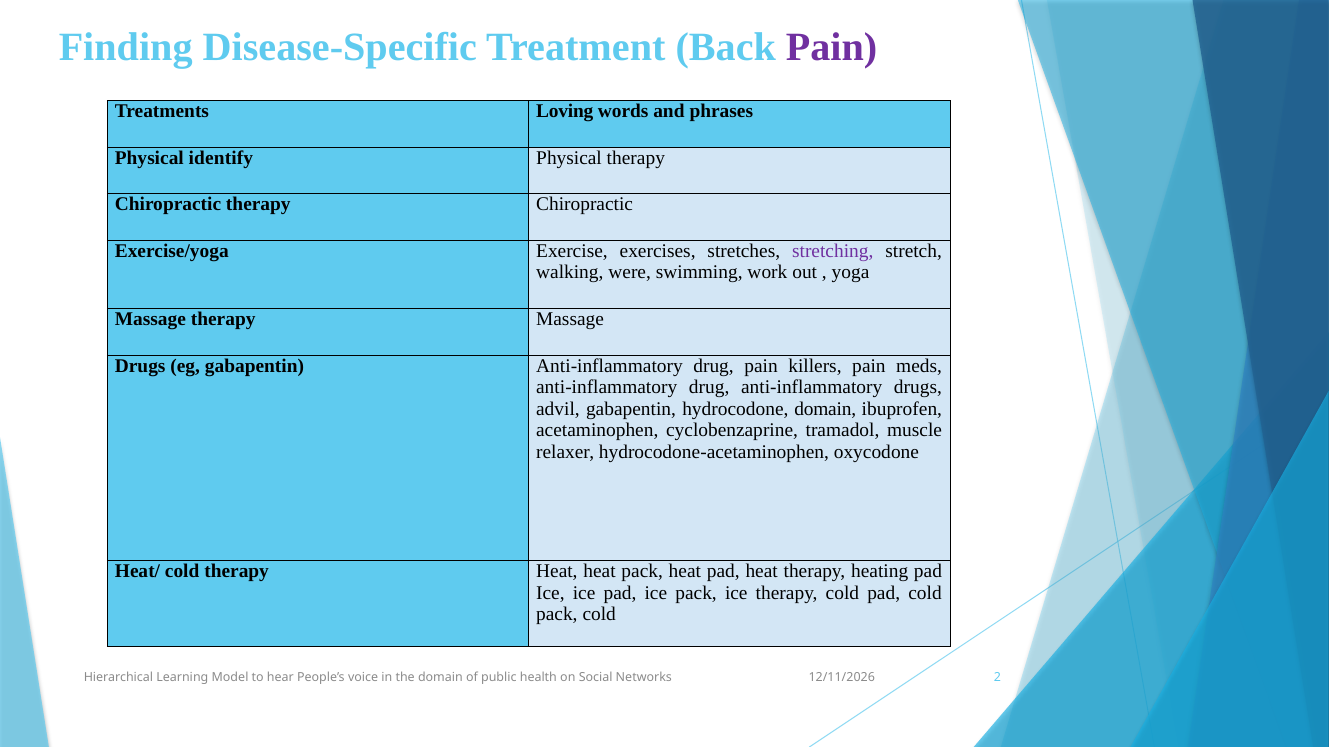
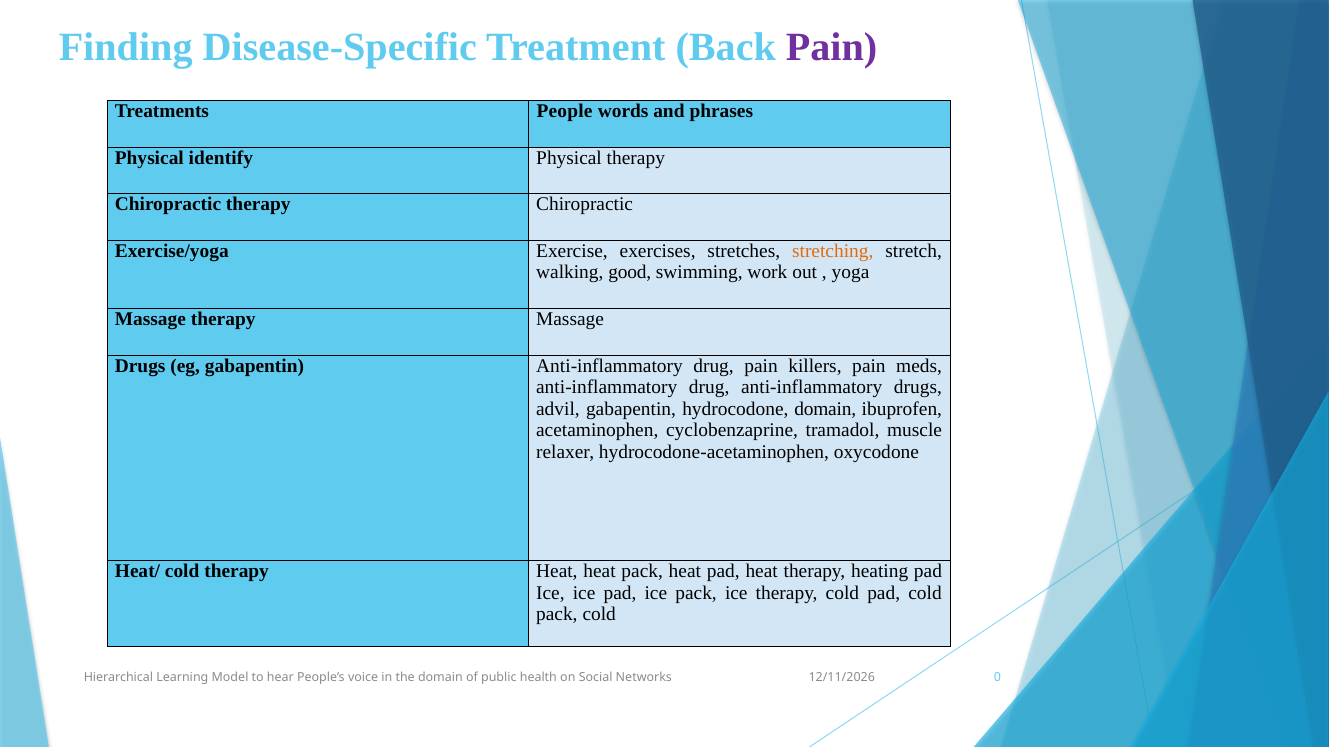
Loving: Loving -> People (565, 112)
stretching colour: purple -> orange (833, 251)
were: were -> good (630, 273)
2: 2 -> 0 (998, 678)
